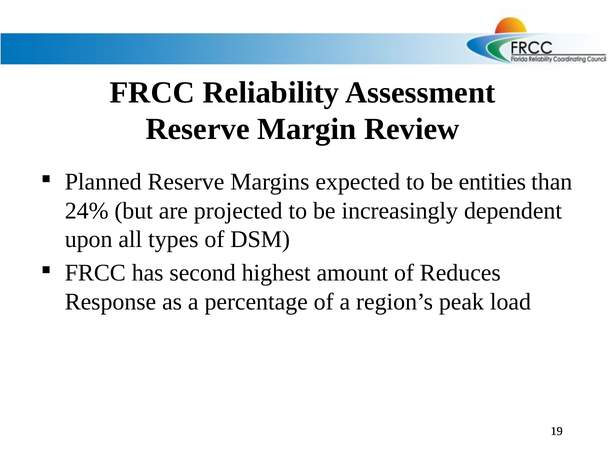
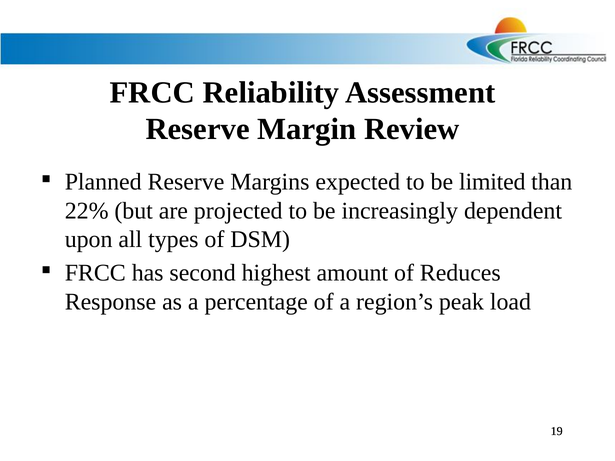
entities: entities -> limited (492, 182)
24%: 24% -> 22% (87, 211)
